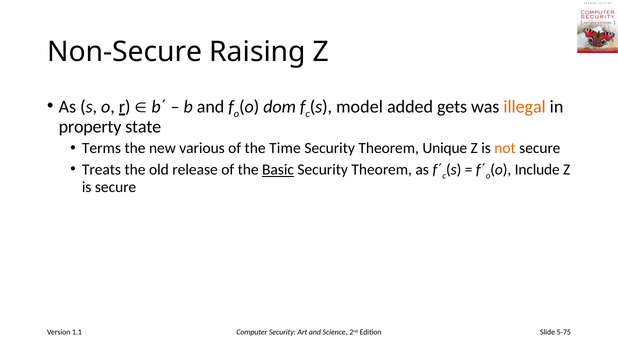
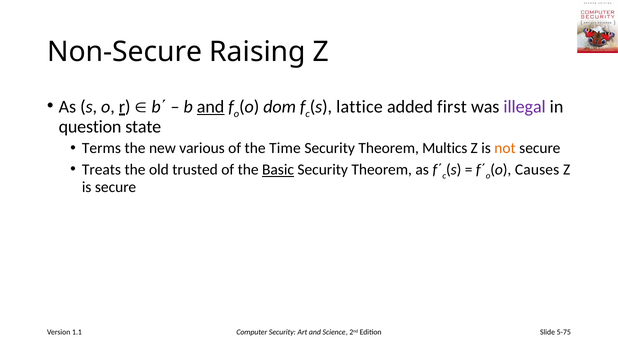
and underline: none -> present (211, 107)
model: model -> lattice (359, 107)
gets: gets -> first (452, 107)
illegal colour: orange -> purple (525, 107)
property: property -> question (90, 127)
Unique: Unique -> Multics (445, 148)
release: release -> trusted (195, 170)
Include: Include -> Causes (537, 170)
